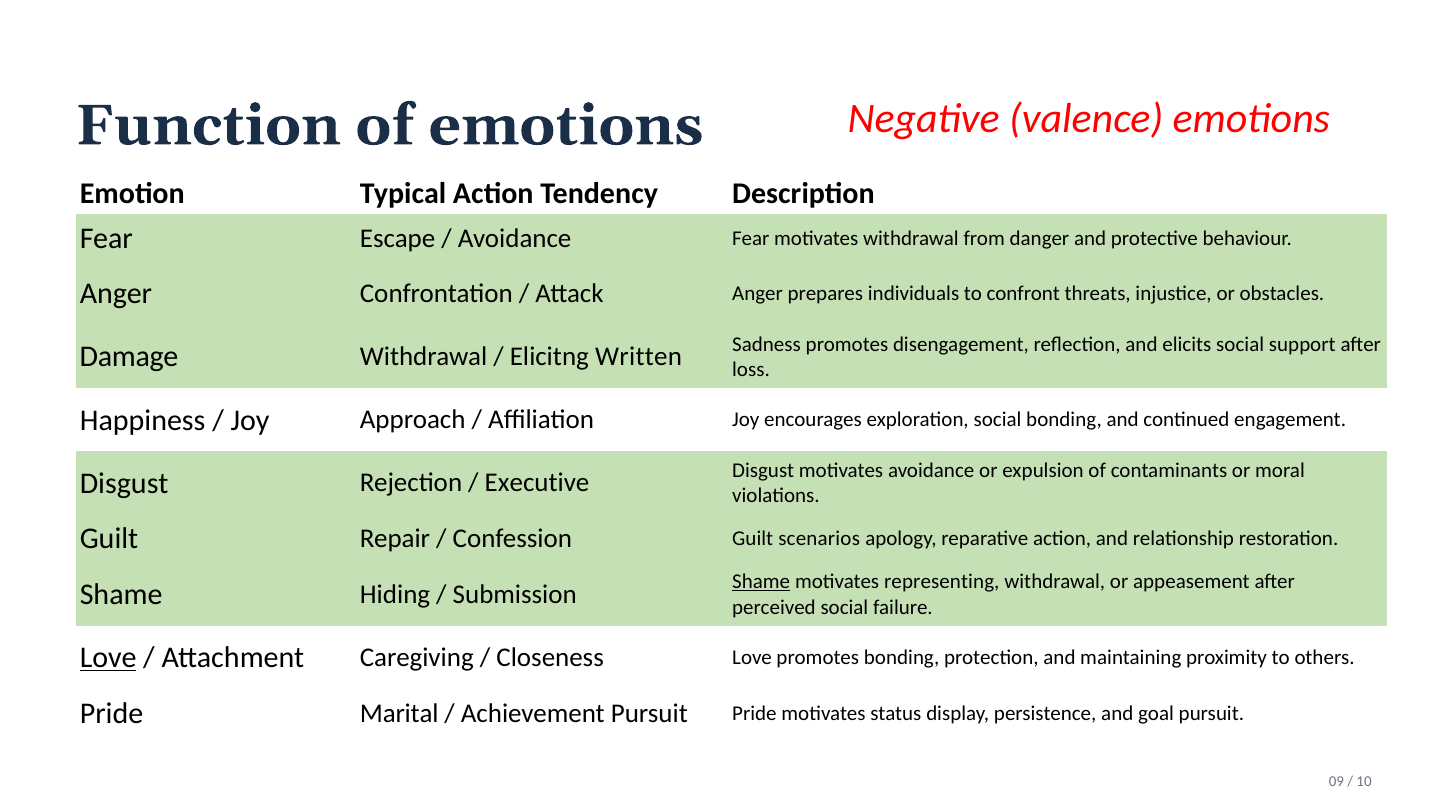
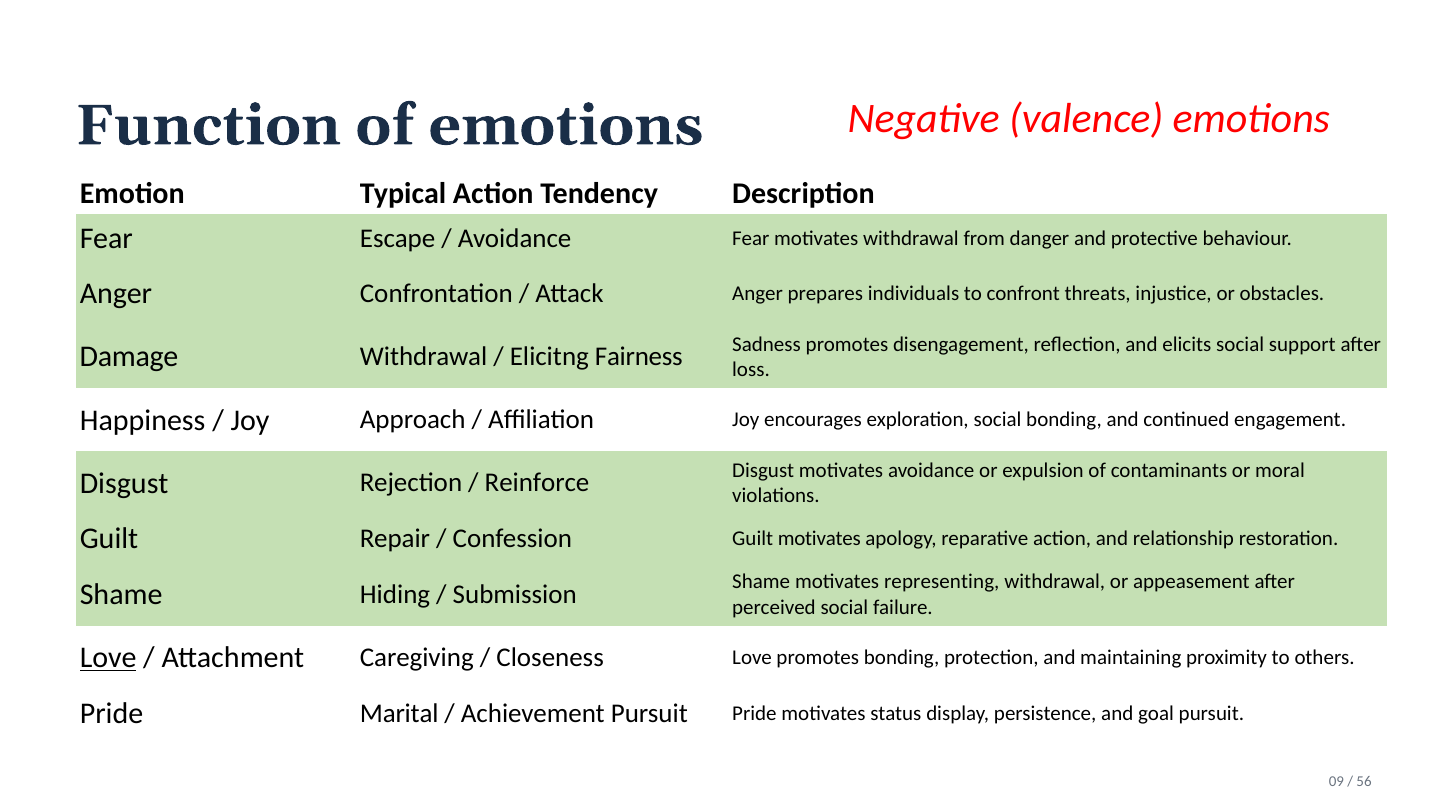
Written: Written -> Fairness (639, 357)
Executive: Executive -> Reinforce (537, 483)
Guilt scenarios: scenarios -> motivates (819, 539)
Shame underline: present -> none (761, 582)
10: 10 -> 56 (1364, 781)
